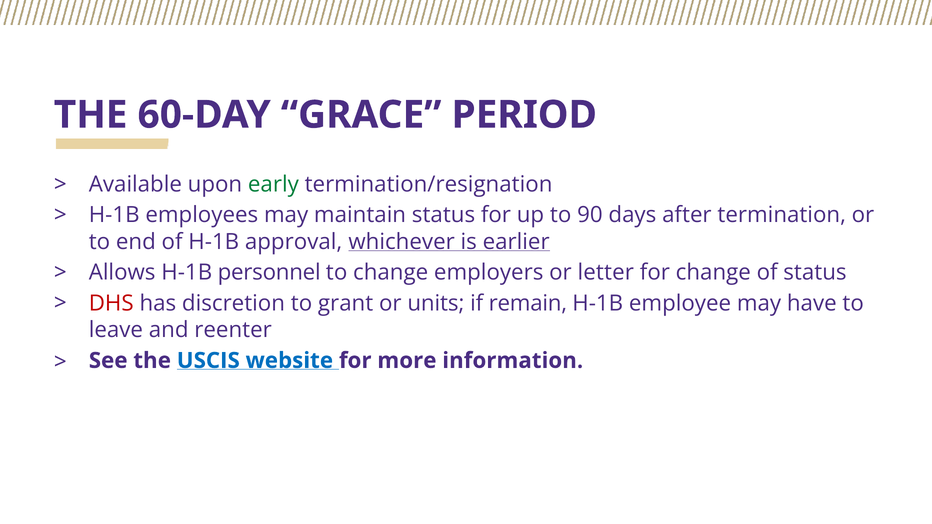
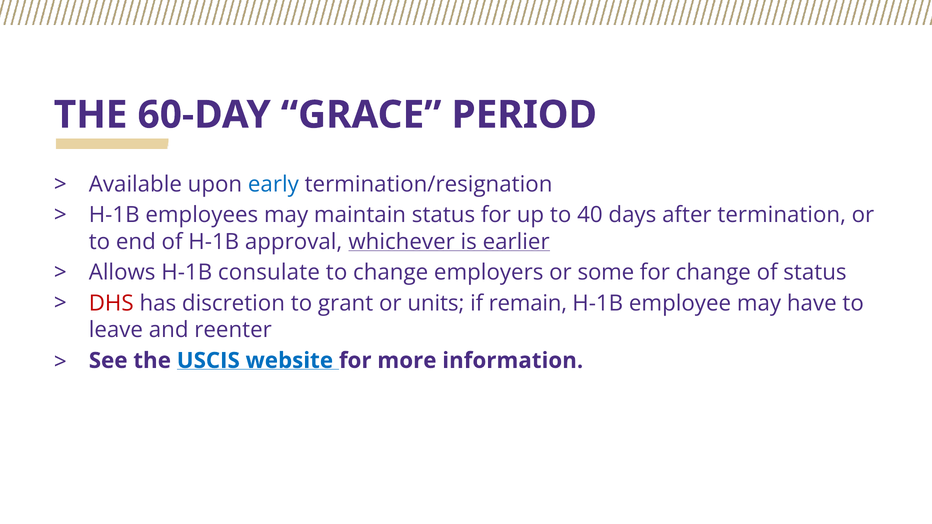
early colour: green -> blue (273, 185)
90: 90 -> 40 (590, 215)
personnel: personnel -> consulate (269, 273)
letter: letter -> some (606, 273)
